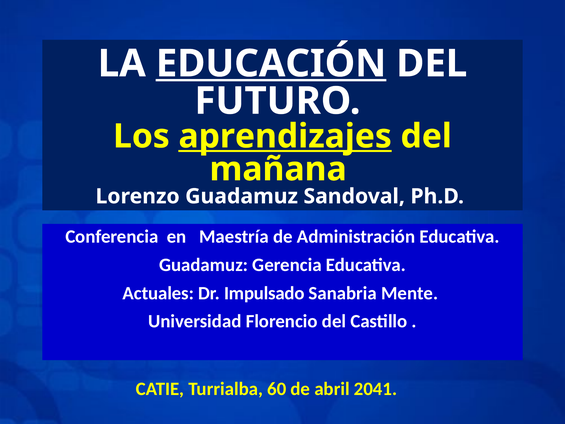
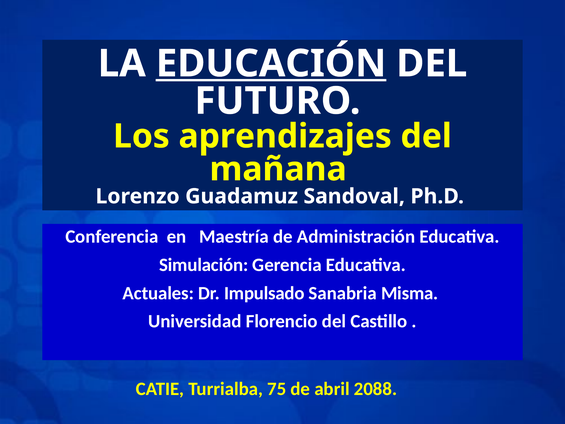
aprendizajes underline: present -> none (285, 136)
Guadamuz: Guadamuz -> Simulación (204, 265)
Mente: Mente -> Misma (410, 293)
60: 60 -> 75 (277, 389)
2041: 2041 -> 2088 (375, 389)
